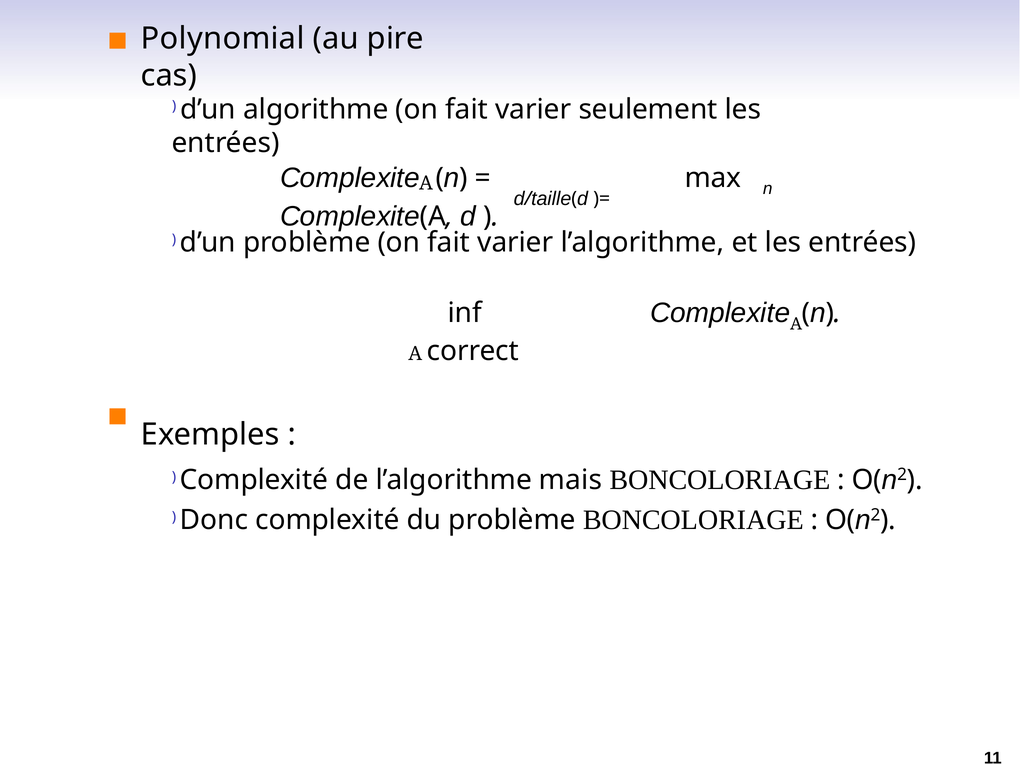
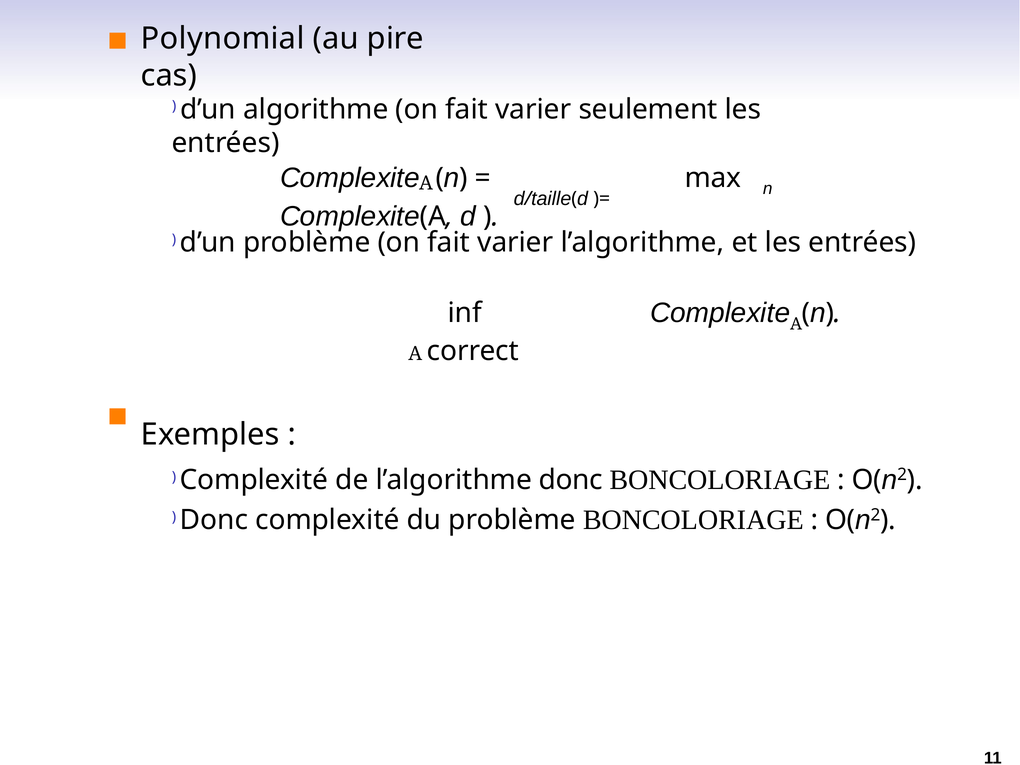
l’algorithme mais: mais -> donc (571, 480)
